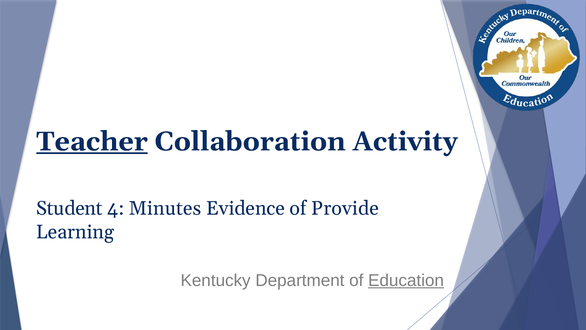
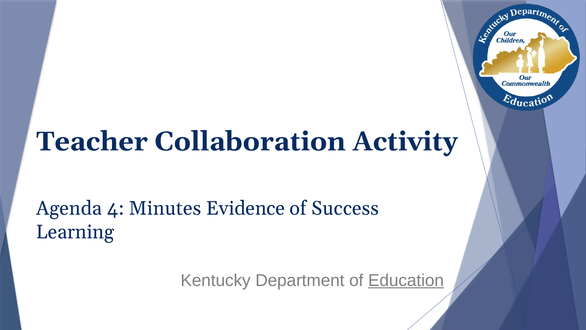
Teacher underline: present -> none (92, 141)
Student: Student -> Agenda (69, 208)
Provide: Provide -> Success (345, 208)
